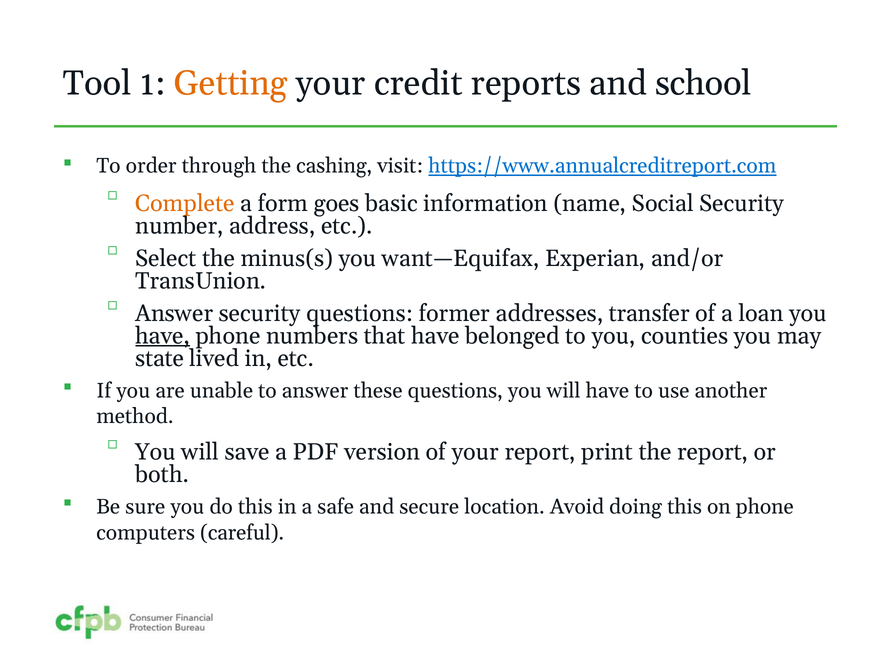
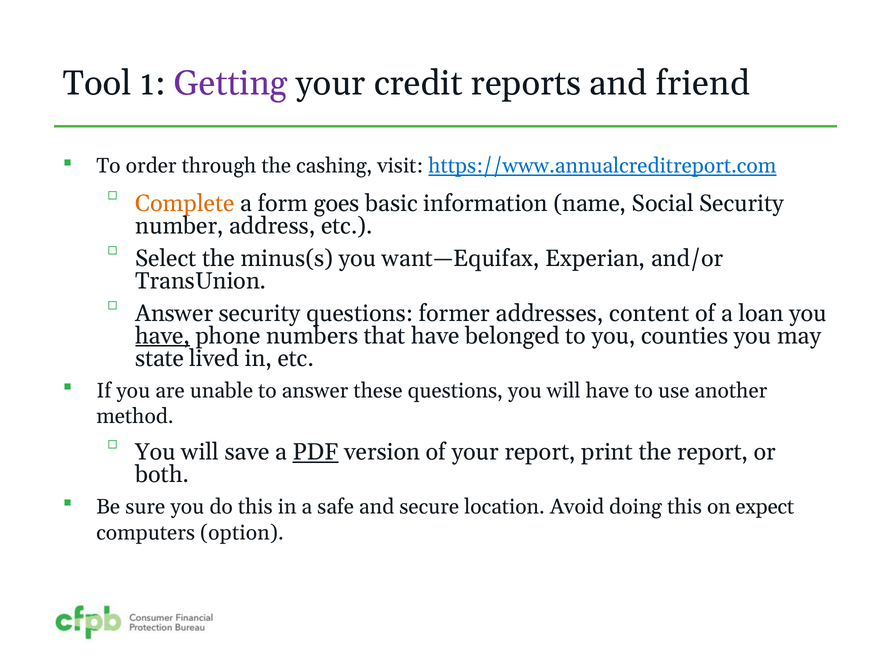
Getting colour: orange -> purple (231, 83)
school: school -> friend (703, 83)
transfer: transfer -> content (649, 313)
PDF underline: none -> present (316, 452)
on phone: phone -> expect (765, 507)
careful: careful -> option (242, 533)
